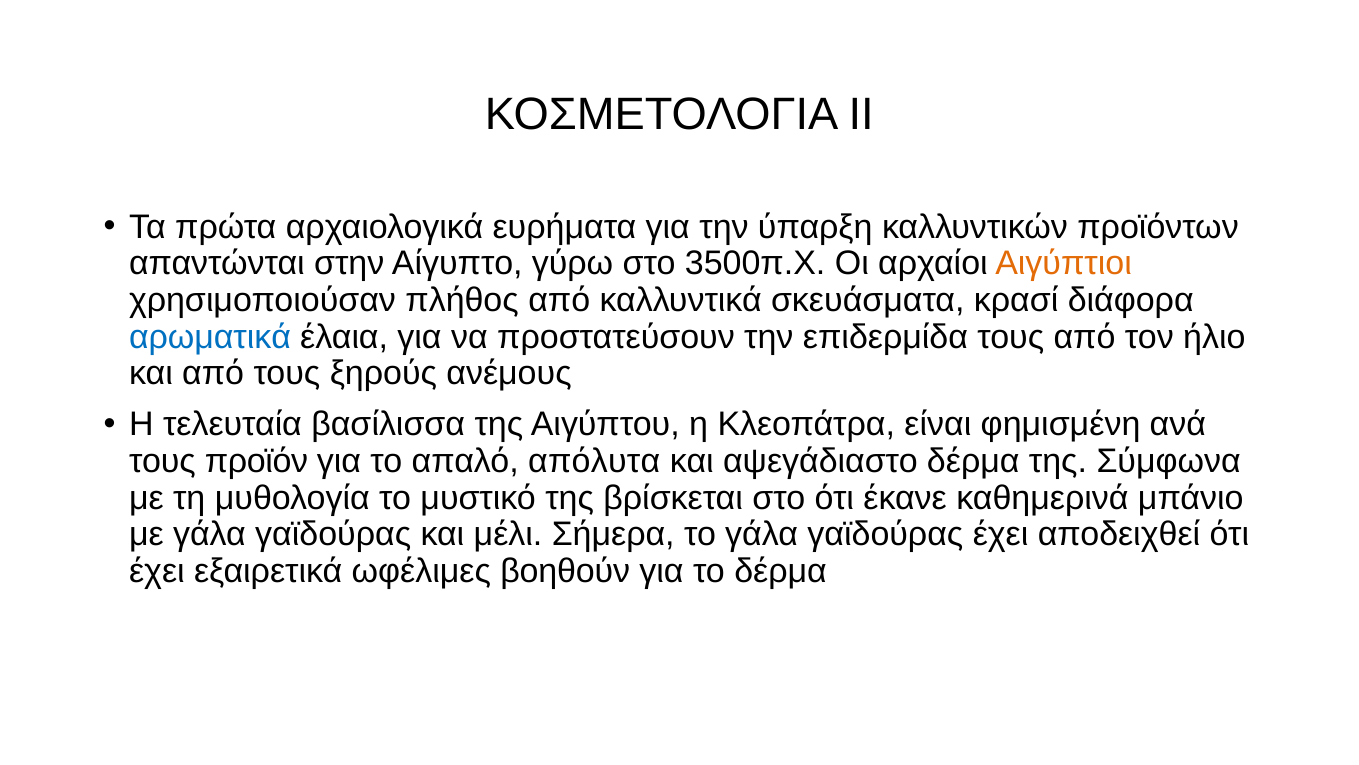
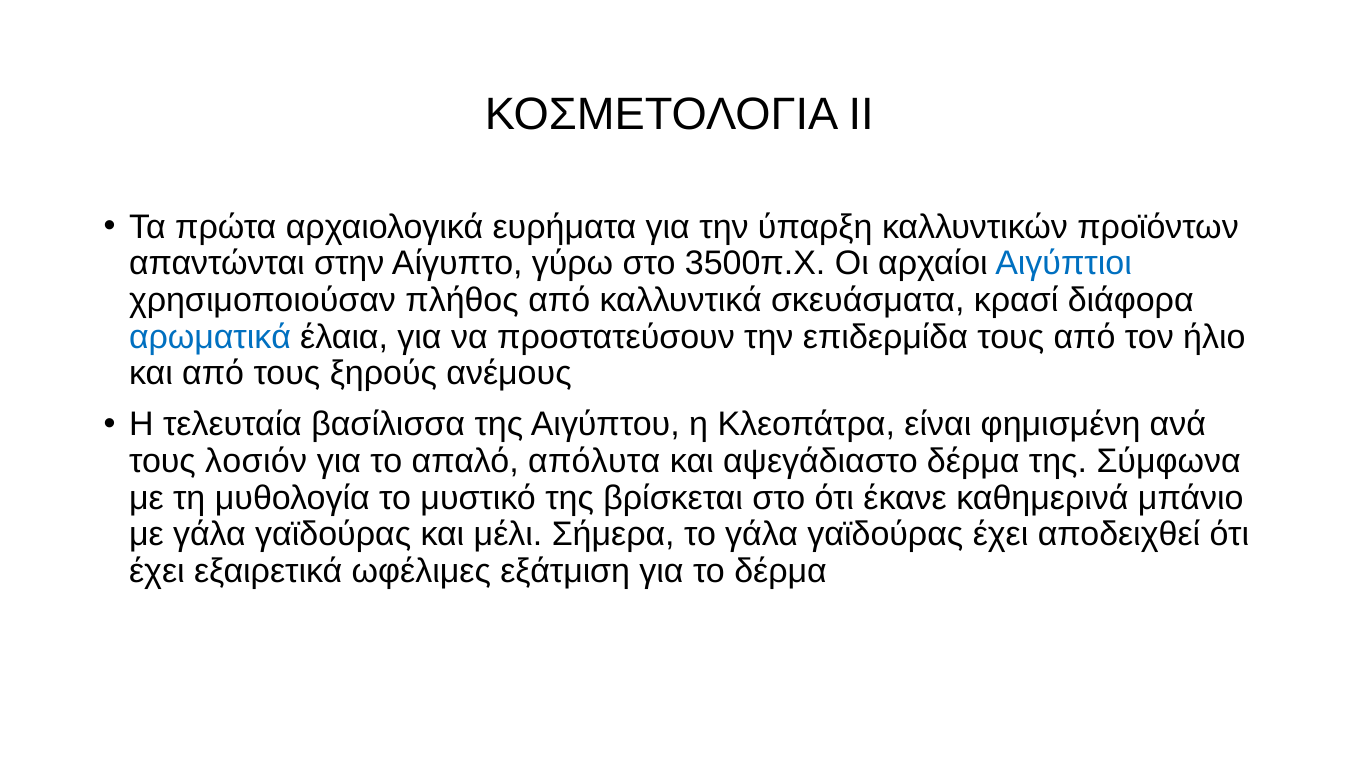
Αιγύπτιοι colour: orange -> blue (1064, 263)
προϊόν: προϊόν -> λοσιόν (256, 461)
βοηθούν: βοηθούν -> εξάτμιση (565, 571)
